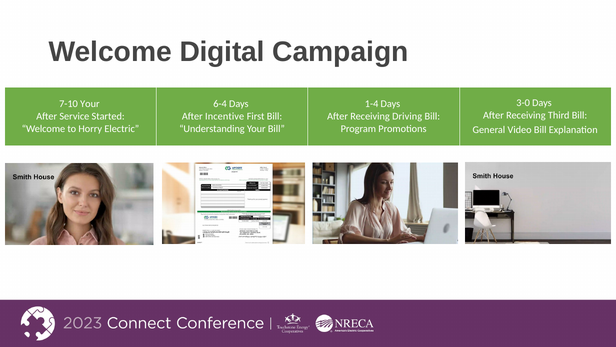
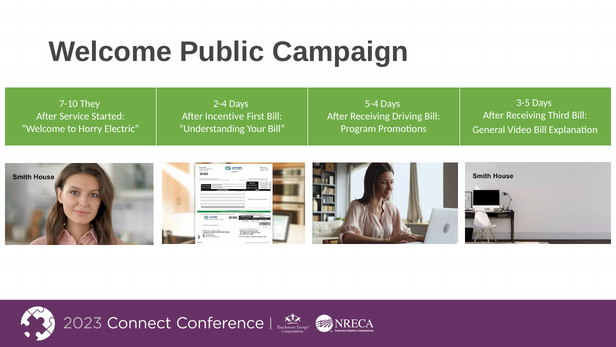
Digital: Digital -> Public (222, 52)
3-0: 3-0 -> 3-5 (523, 103)
7-10 Your: Your -> They (90, 104)
6-4: 6-4 -> 2-4 (220, 104)
1-4: 1-4 -> 5-4 (372, 104)
